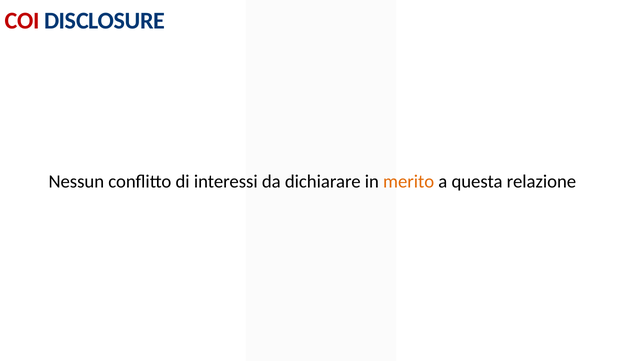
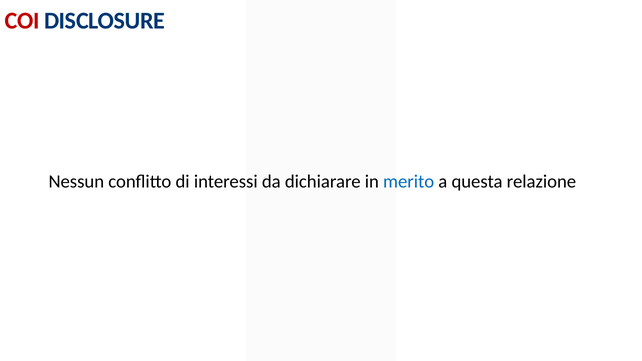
merito colour: orange -> blue (409, 182)
